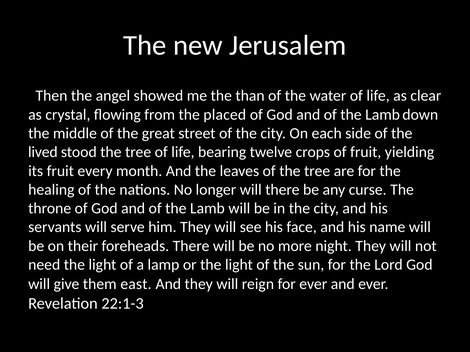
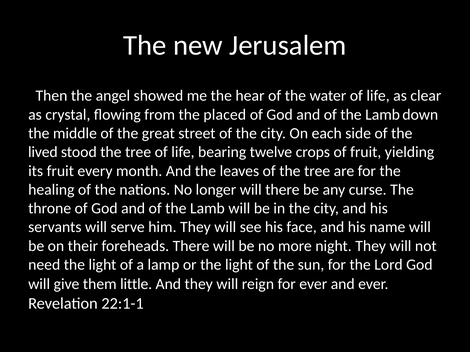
than: than -> hear (250, 96)
east: east -> little (136, 285)
22:1-3: 22:1-3 -> 22:1-1 (123, 304)
